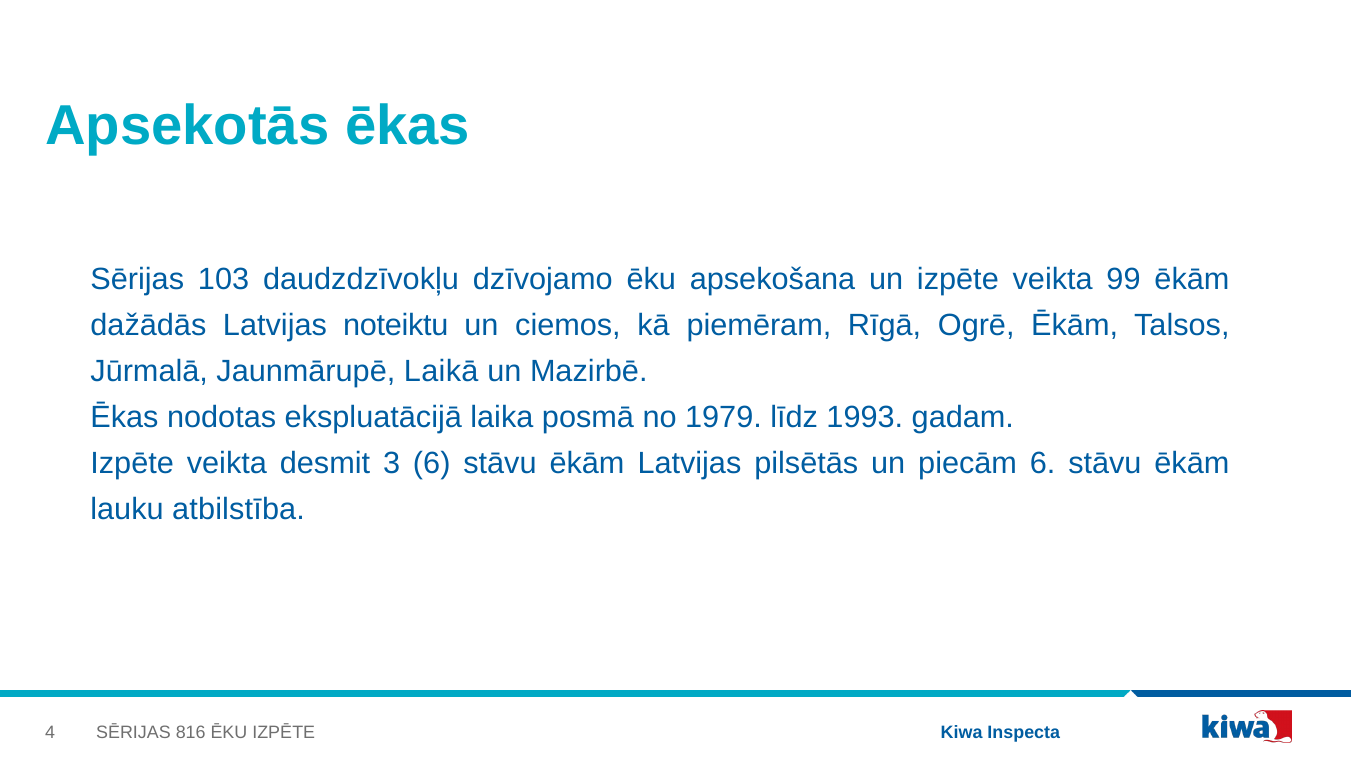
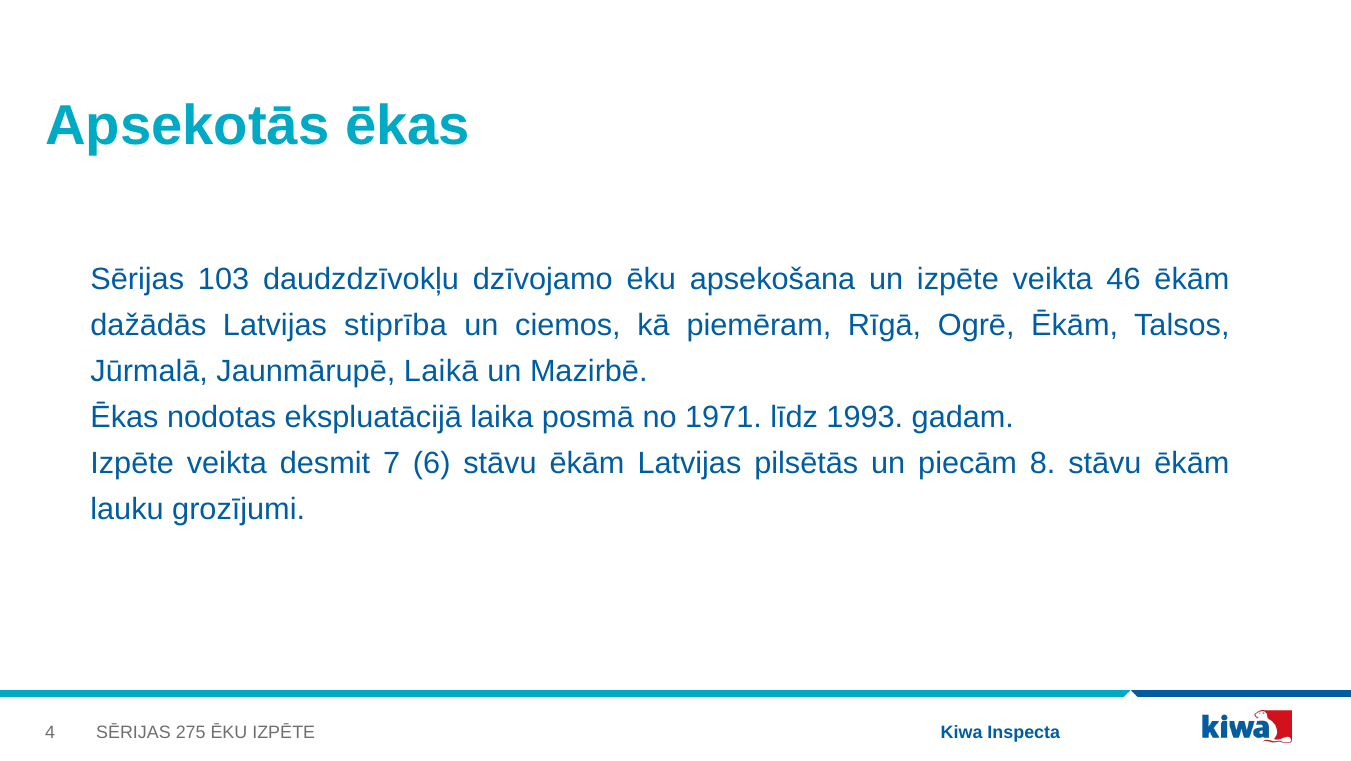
99: 99 -> 46 (1124, 279)
noteiktu: noteiktu -> stiprība (396, 325)
1979: 1979 -> 1971 (723, 417)
3: 3 -> 7 (392, 463)
piecām 6: 6 -> 8 (1043, 463)
atbilstība: atbilstība -> grozījumi (239, 509)
816: 816 -> 275 (191, 732)
